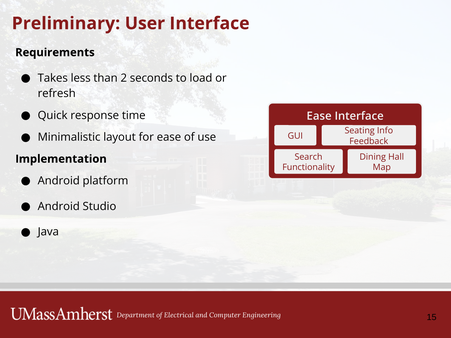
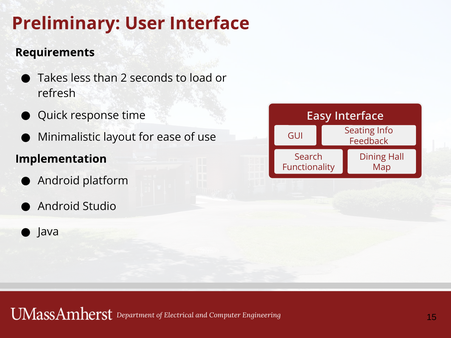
Ease: Ease -> Easy (319, 116)
